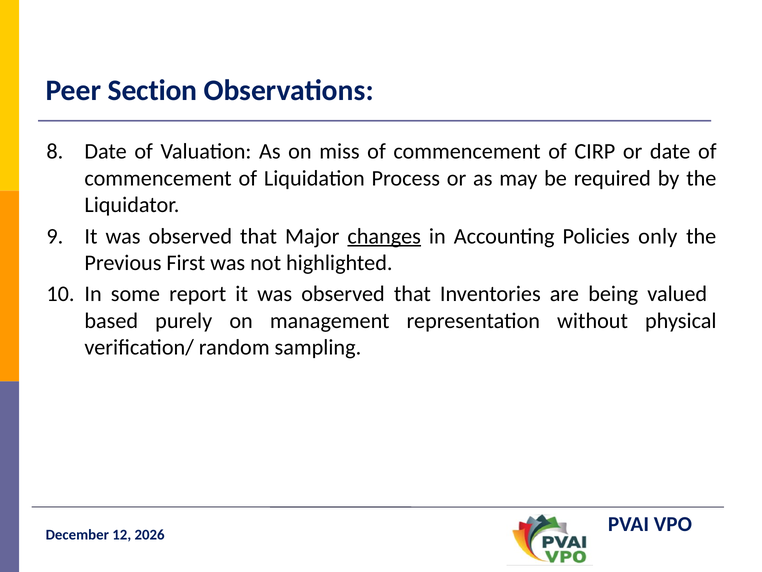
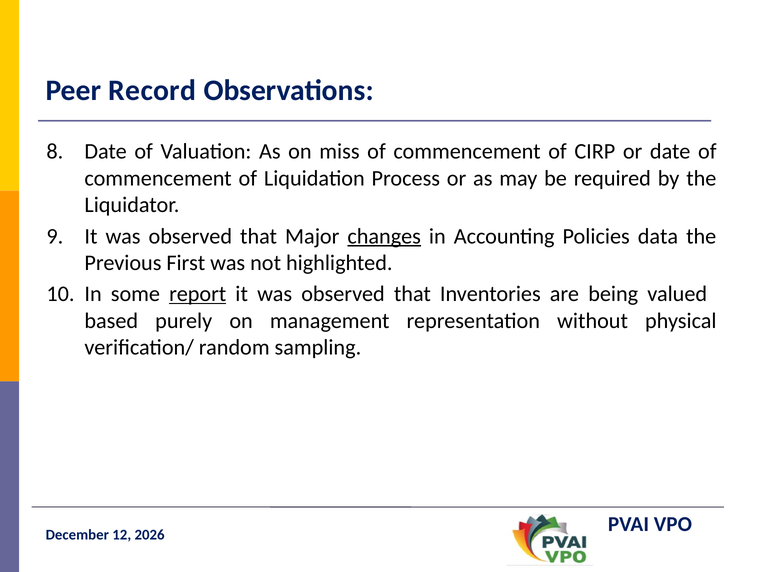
Section: Section -> Record (152, 91)
only: only -> data (658, 236)
report underline: none -> present (198, 294)
